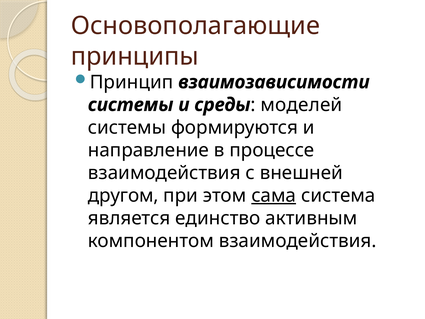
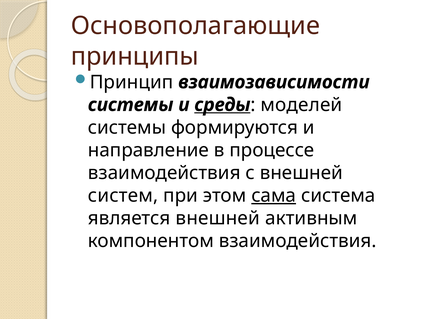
среды underline: none -> present (222, 105)
другом: другом -> систем (123, 195)
является единство: единство -> внешней (218, 218)
